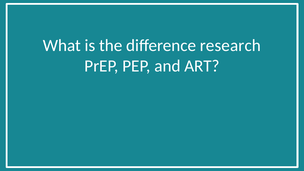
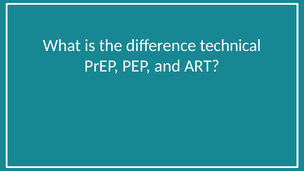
research: research -> technical (231, 46)
